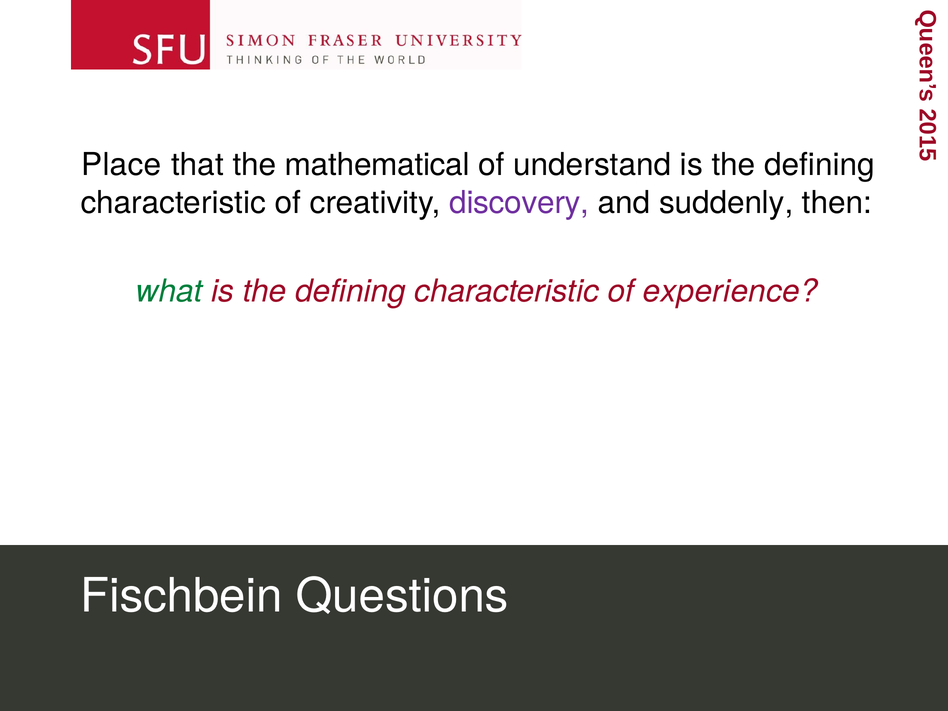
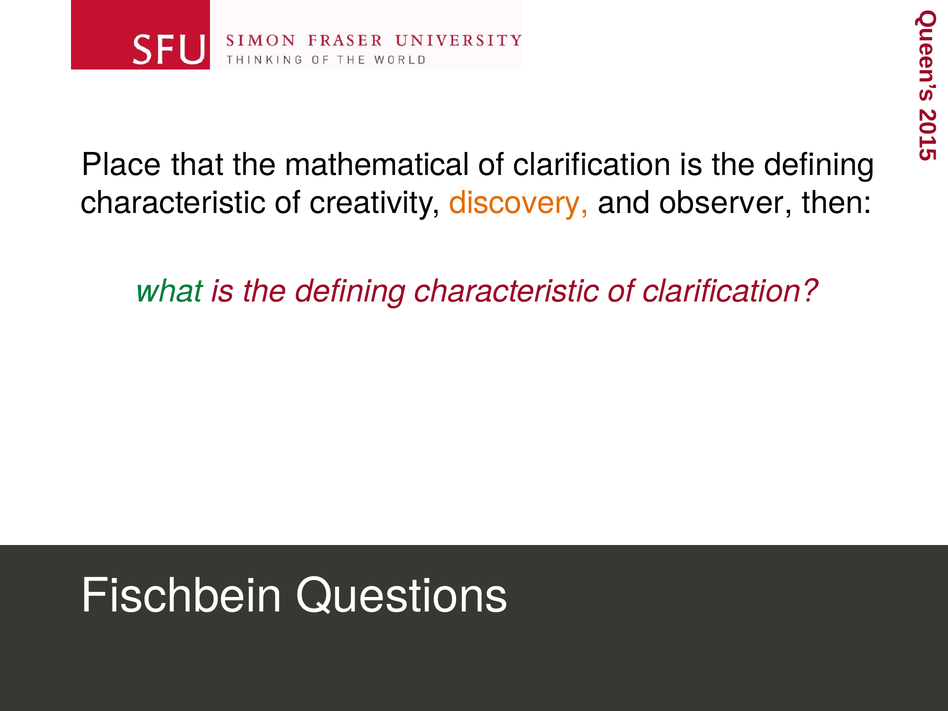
understand: understand -> clarification (592, 165)
discovery colour: purple -> orange (519, 203)
suddenly: suddenly -> observer (726, 203)
characteristic of experience: experience -> clarification (730, 291)
